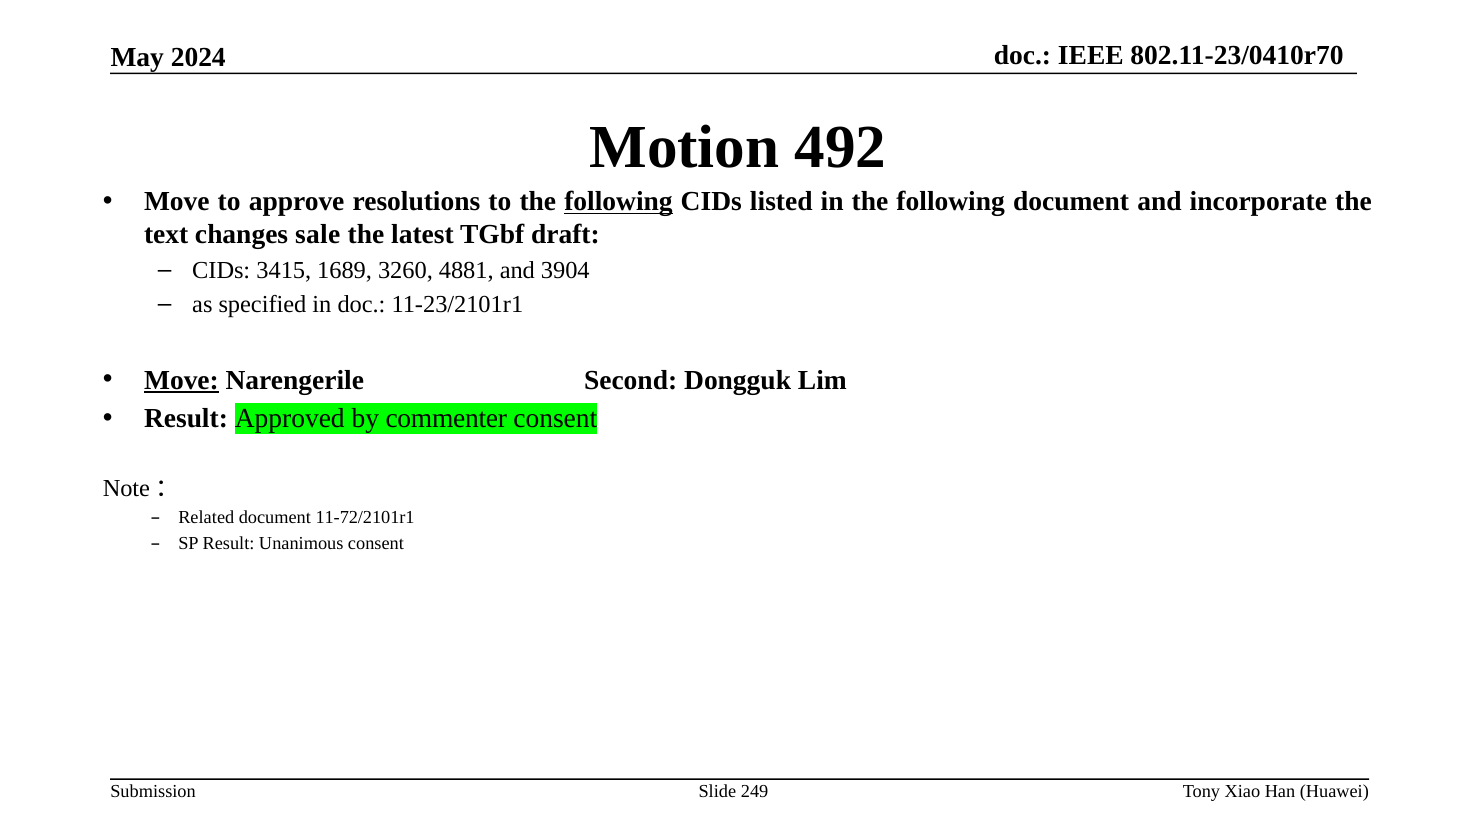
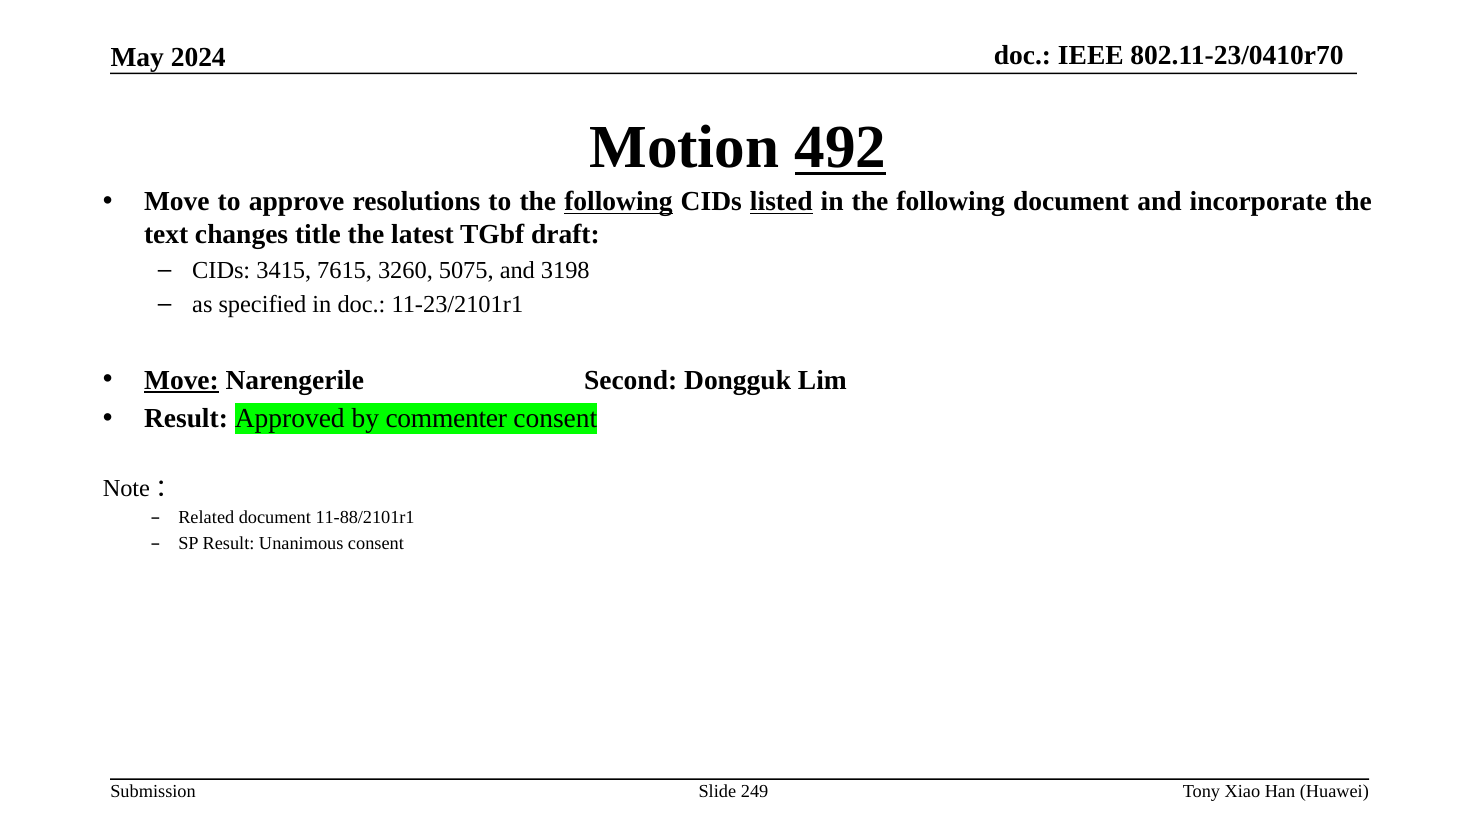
492 underline: none -> present (840, 147)
listed underline: none -> present (781, 202)
sale: sale -> title (318, 235)
1689: 1689 -> 7615 (345, 271)
4881: 4881 -> 5075 (466, 271)
3904: 3904 -> 3198 (565, 271)
11-72/2101r1: 11-72/2101r1 -> 11-88/2101r1 (365, 518)
